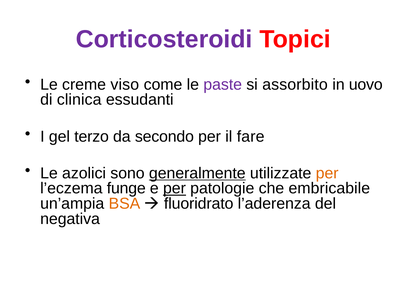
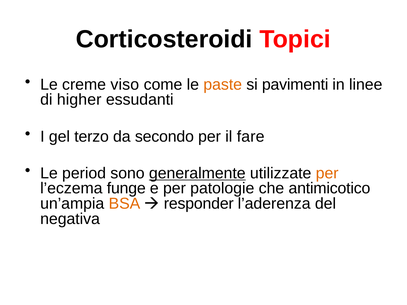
Corticosteroidi colour: purple -> black (164, 39)
paste colour: purple -> orange (223, 85)
assorbito: assorbito -> pavimenti (295, 85)
uovo: uovo -> linee (366, 85)
clinica: clinica -> higher (79, 100)
azolici: azolici -> period (84, 173)
per underline: present -> none (174, 189)
embricabile: embricabile -> antimicotico (329, 189)
fluoridrato: fluoridrato -> responder (199, 204)
